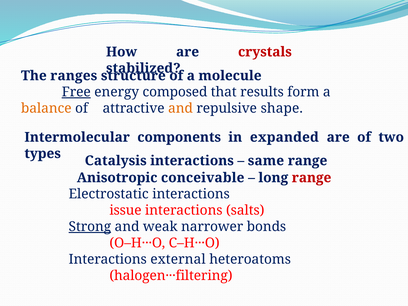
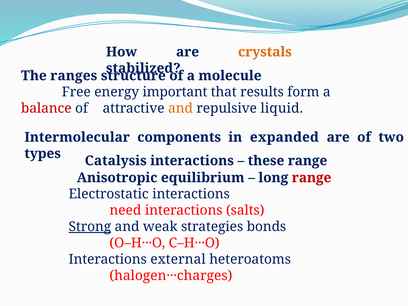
crystals colour: red -> orange (265, 52)
Free underline: present -> none (76, 92)
composed: composed -> important (175, 92)
balance colour: orange -> red (46, 108)
shape: shape -> liquid (282, 108)
same: same -> these (266, 161)
conceivable: conceivable -> equilibrium (203, 178)
issue: issue -> need (125, 210)
narrower: narrower -> strategies (212, 227)
halogen···filtering: halogen···filtering -> halogen···charges (171, 276)
